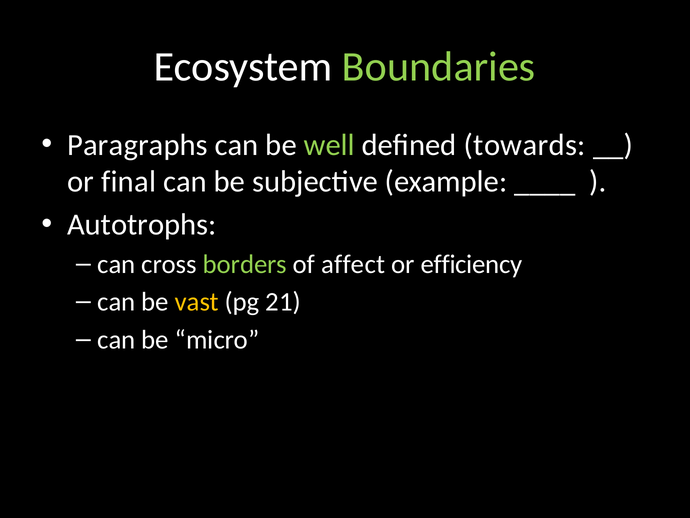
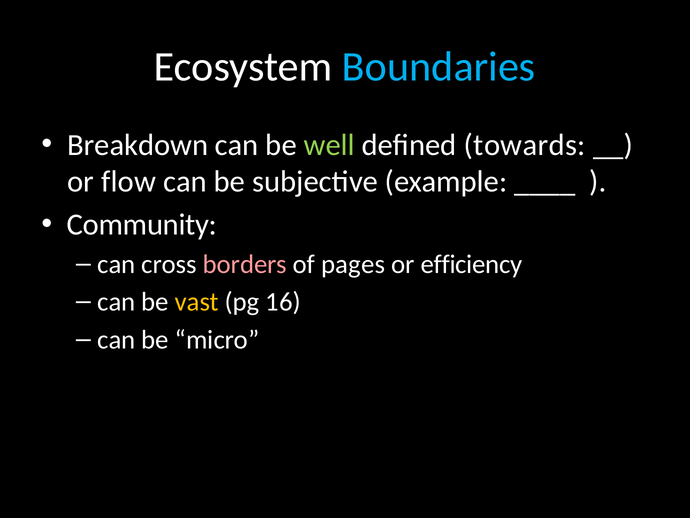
Boundaries colour: light green -> light blue (439, 67)
Paragraphs: Paragraphs -> Breakdown (138, 145)
final: final -> flow (129, 182)
Autotrophs: Autotrophs -> Community (142, 225)
borders colour: light green -> pink (245, 264)
affect: affect -> pages (353, 264)
21: 21 -> 16 (283, 302)
